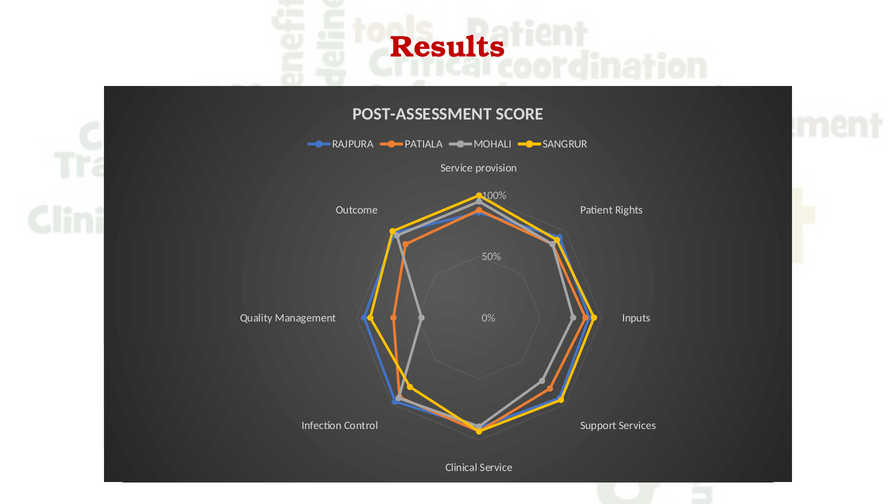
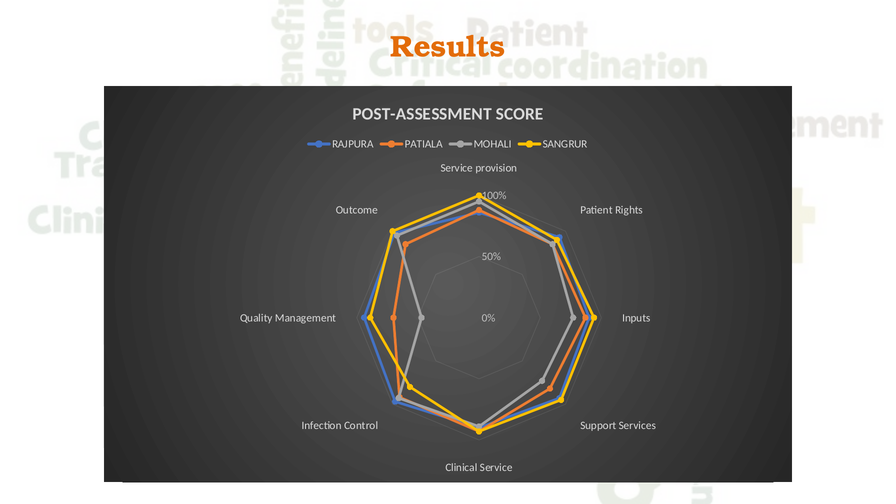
Results colour: red -> orange (448, 47)
